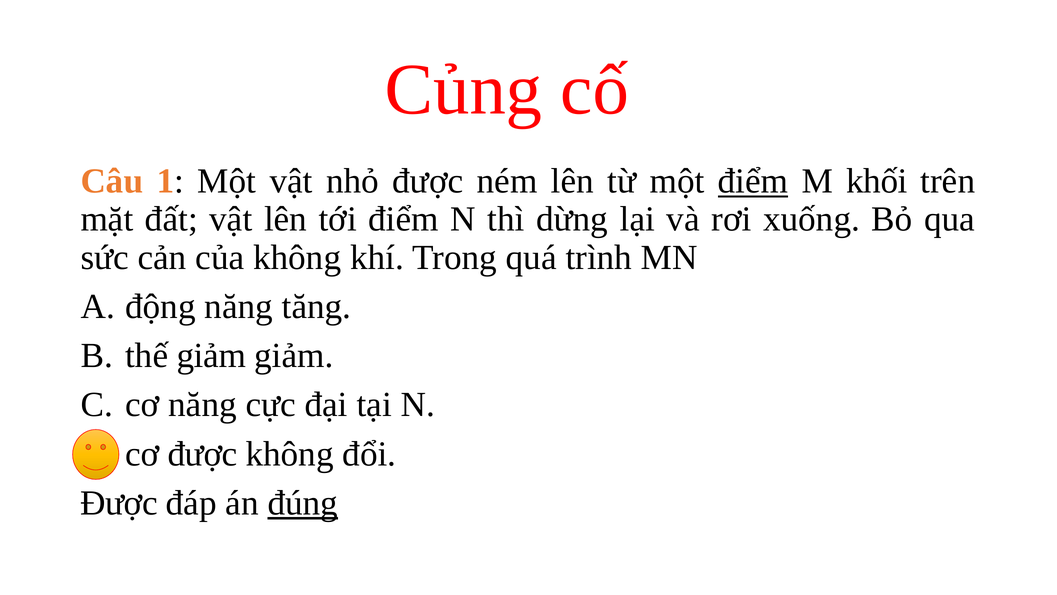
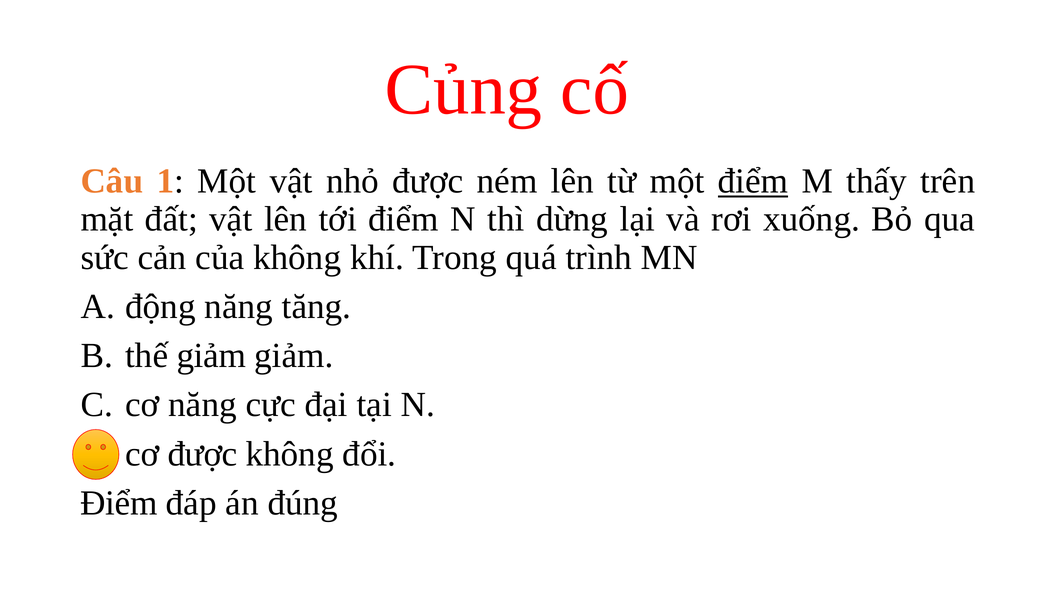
khối: khối -> thấy (877, 181)
Được: Được -> Điểm (119, 503)
đúng underline: present -> none (303, 503)
